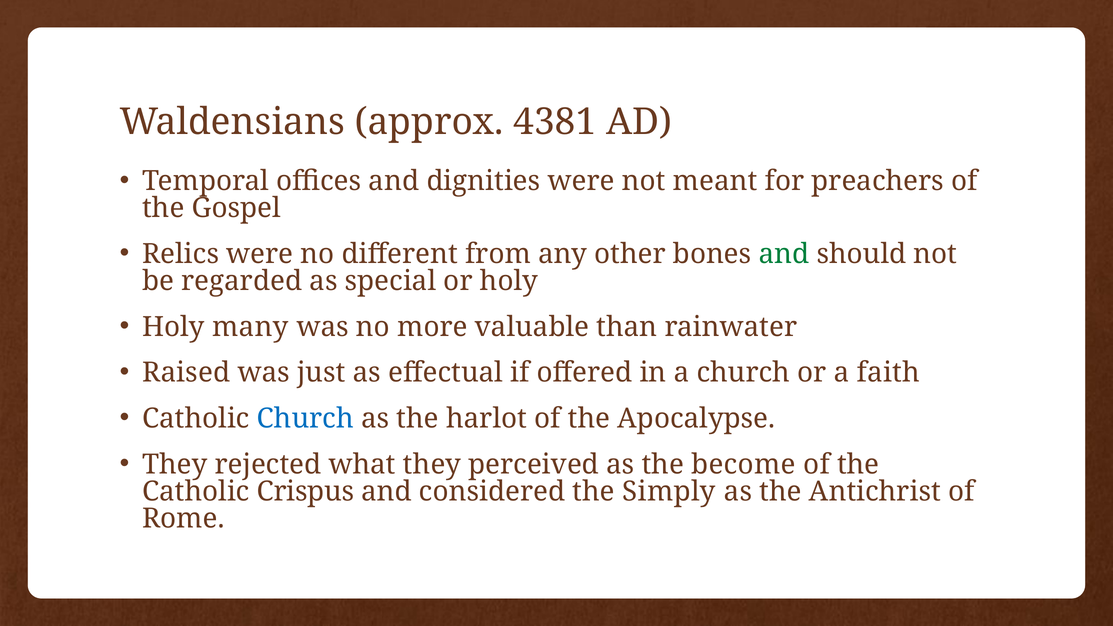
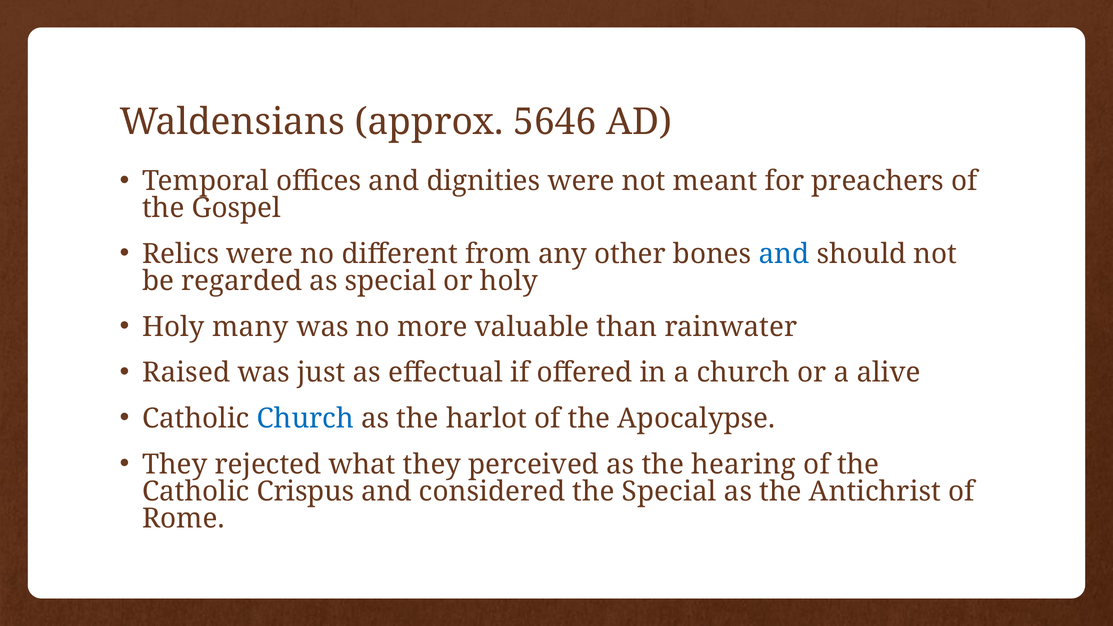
4381: 4381 -> 5646 (555, 122)
and colour: green -> blue (784, 254)
faith: faith -> alive (889, 373)
become: become -> hearing (744, 465)
the Simply: Simply -> Special (669, 492)
